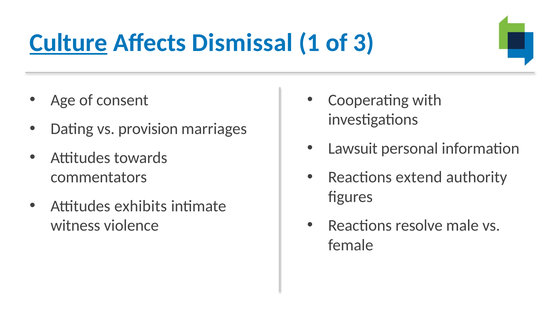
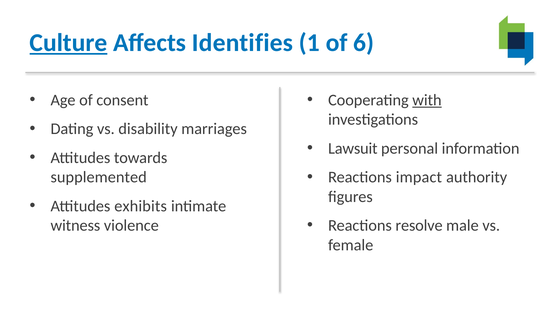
Dismissal: Dismissal -> Identifies (242, 43)
3: 3 -> 6 (364, 43)
with underline: none -> present (427, 100)
provision: provision -> disability (148, 129)
extend: extend -> impact (419, 177)
commentators: commentators -> supplemented (99, 177)
